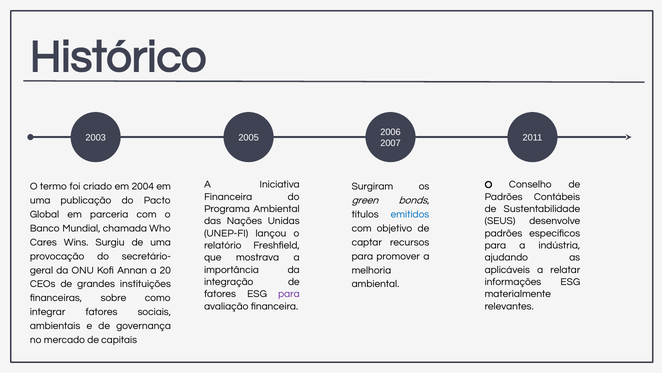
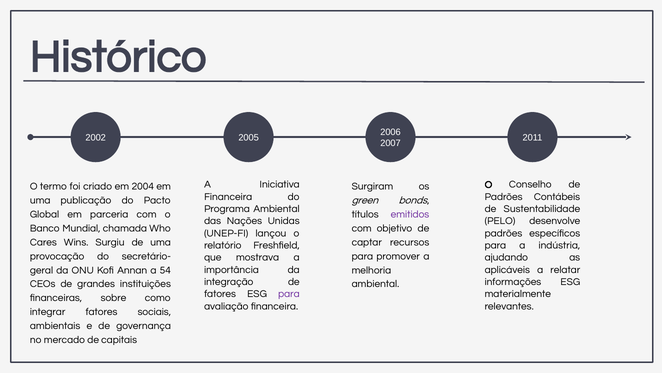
2003: 2003 -> 2002 (96, 138)
emitidos colour: blue -> purple (410, 214)
SEUS: SEUS -> PELO (500, 221)
20: 20 -> 54 (165, 270)
